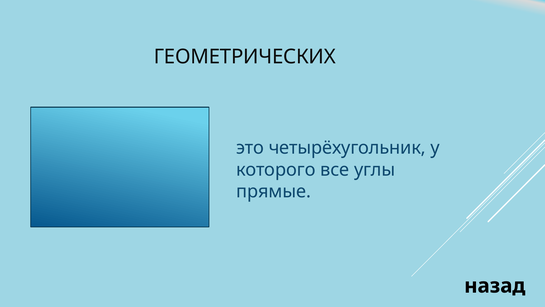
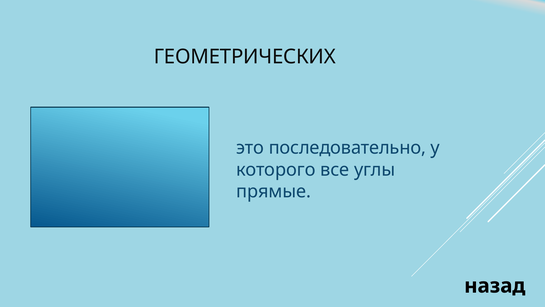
четырёхугольник: четырёхугольник -> последовательно (347, 148)
